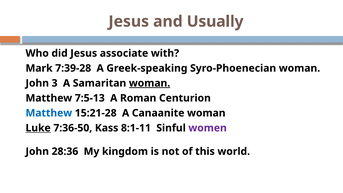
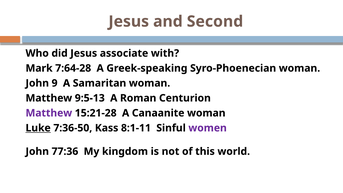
Usually: Usually -> Second (215, 21)
7:39-28: 7:39-28 -> 7:64-28 (73, 68)
3: 3 -> 9 (55, 83)
woman underline: present -> none (150, 83)
7:5-13: 7:5-13 -> 9:5-13 (90, 98)
Matthew colour: blue -> purple (49, 113)
28:36: 28:36 -> 77:36 (65, 151)
